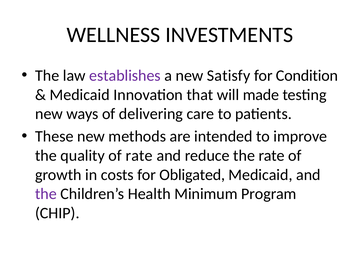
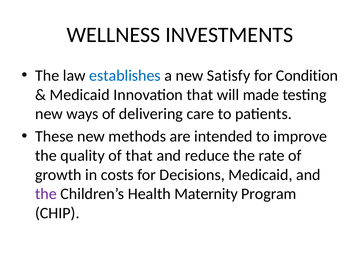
establishes colour: purple -> blue (125, 76)
of rate: rate -> that (139, 156)
Obligated: Obligated -> Decisions (192, 175)
Minimum: Minimum -> Maternity (206, 194)
